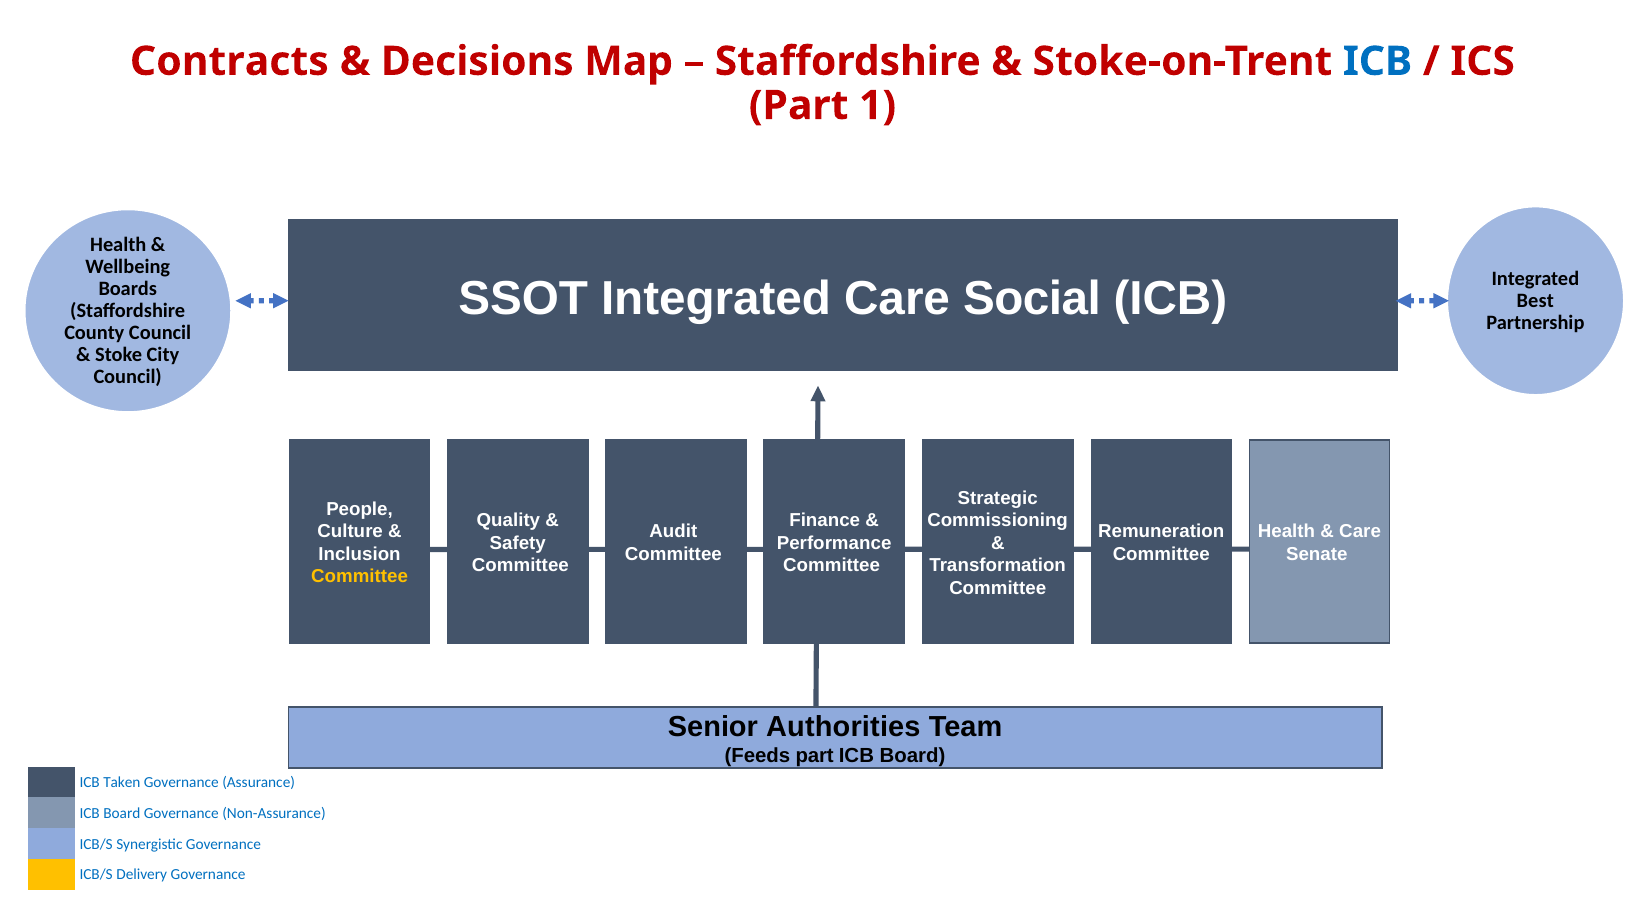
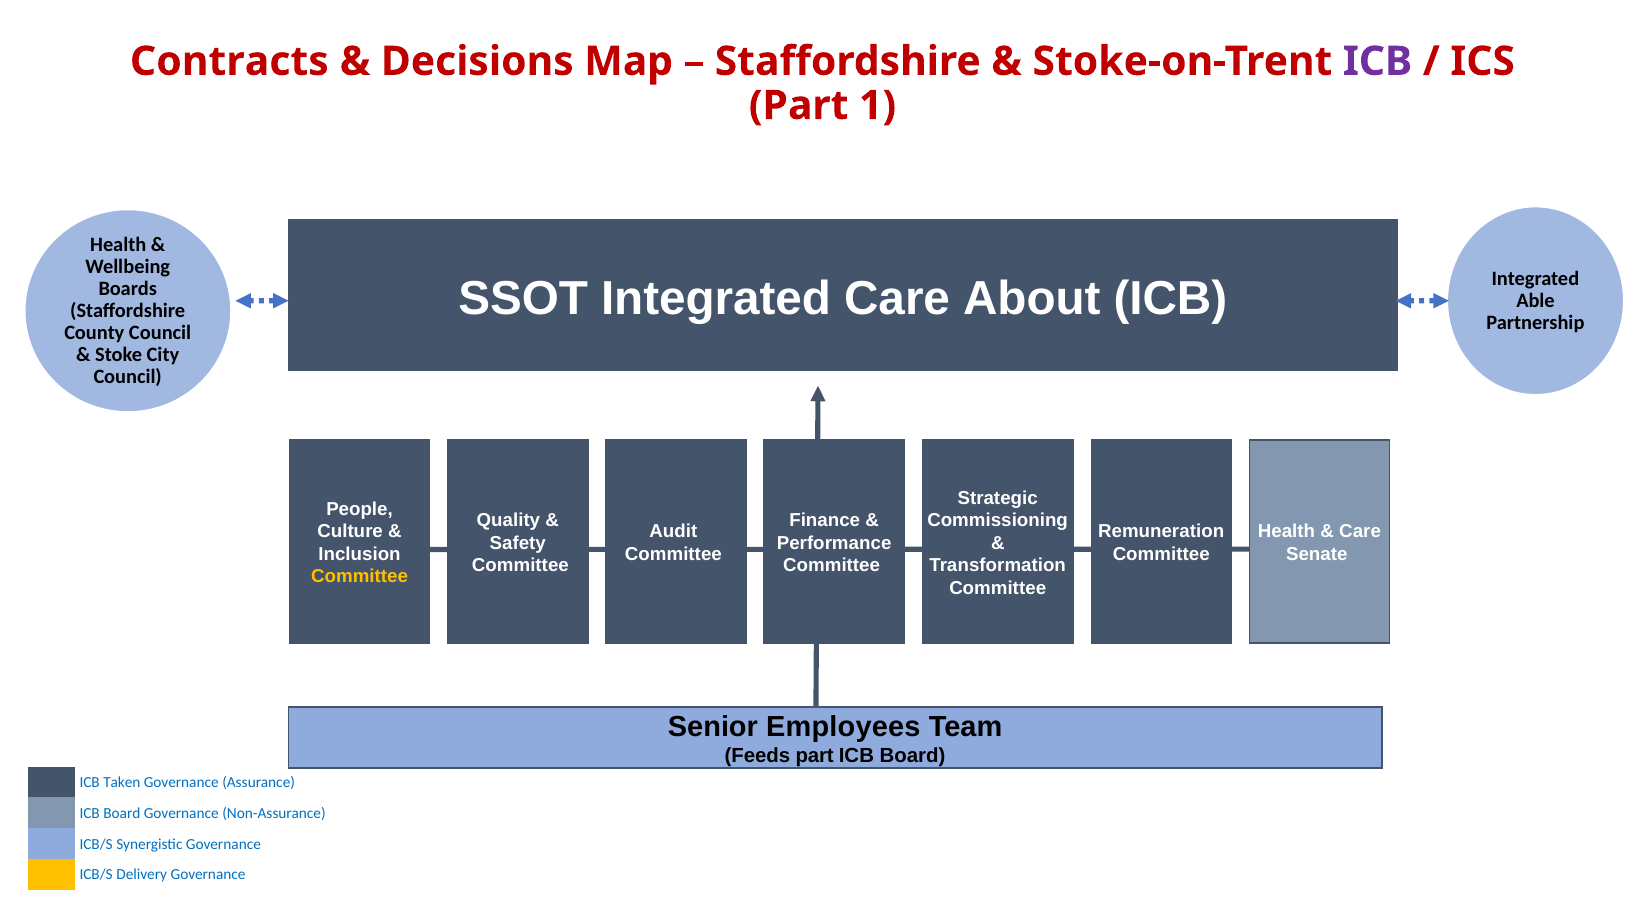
ICB colour: blue -> purple (1378, 61)
Social: Social -> About (1032, 298)
Best: Best -> Able (1535, 301)
Authorities: Authorities -> Employees (843, 727)
